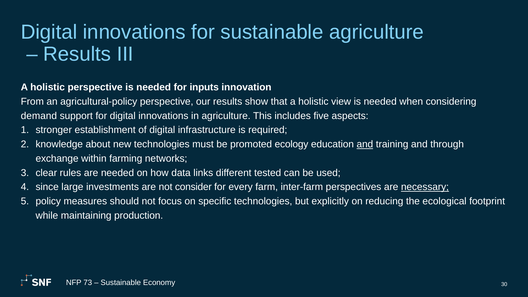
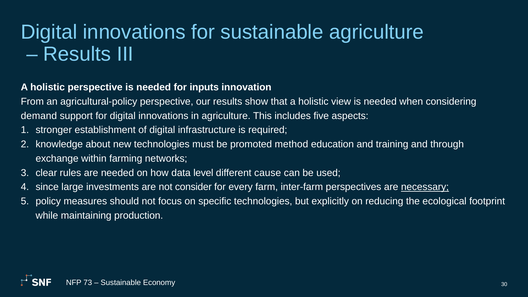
ecology: ecology -> method (291, 144)
and underline: present -> none (365, 144)
links: links -> level (203, 173)
tested: tested -> cause (268, 173)
